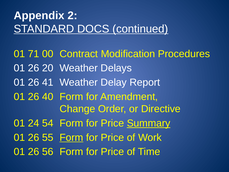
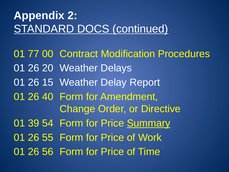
71: 71 -> 77 (34, 54)
41: 41 -> 15 (48, 82)
24: 24 -> 39 (34, 123)
Form underline: present -> none (71, 137)
